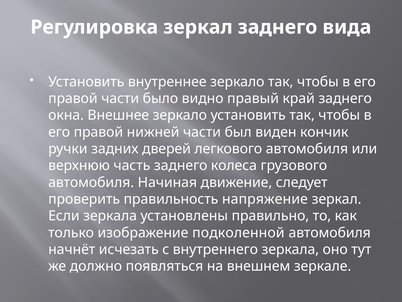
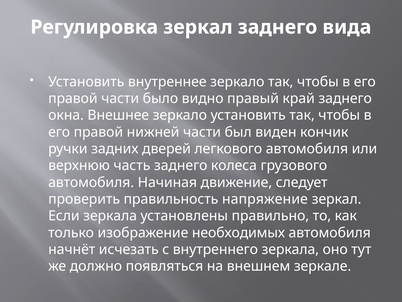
подколенной: подколенной -> необходимых (238, 232)
